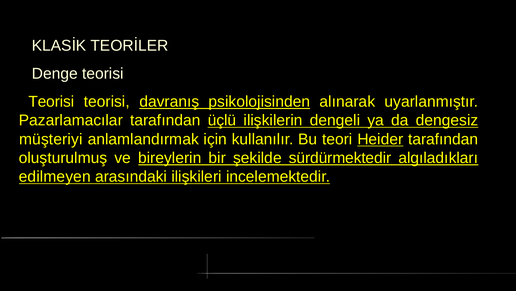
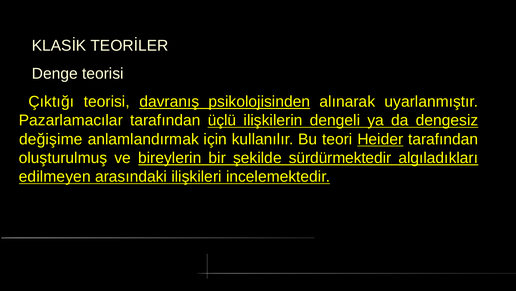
Teorisi: Teorisi -> Çıktığı (51, 101)
müşteriyi: müşteriyi -> değişime (51, 139)
